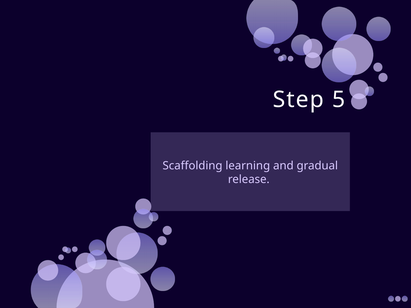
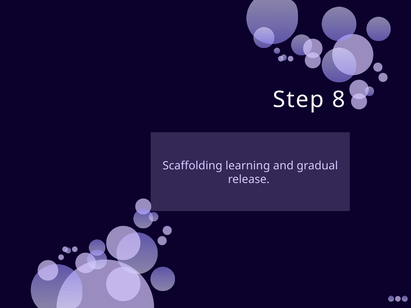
5: 5 -> 8 (339, 100)
